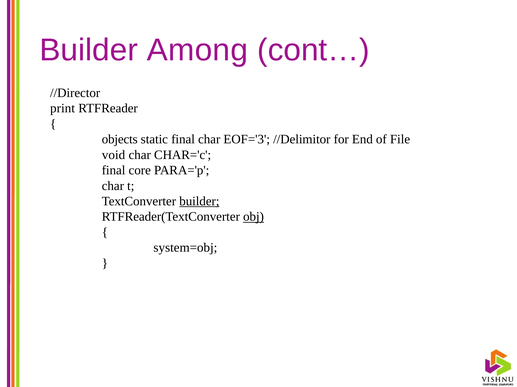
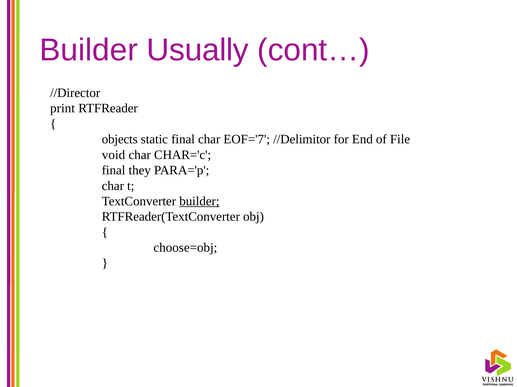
Among: Among -> Usually (198, 50)
EOF='3: EOF='3 -> EOF='7 (247, 140)
core: core -> they (140, 171)
obj underline: present -> none (254, 217)
system=obj: system=obj -> choose=obj (185, 248)
